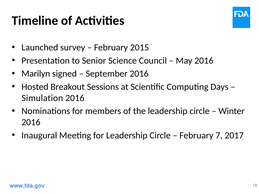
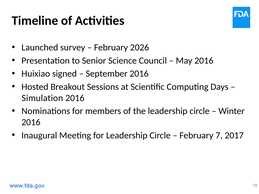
2015: 2015 -> 2026 (140, 48)
Marilyn: Marilyn -> Huixiao (36, 74)
